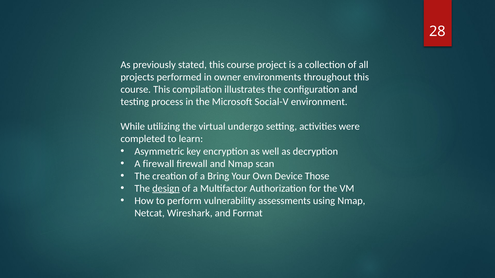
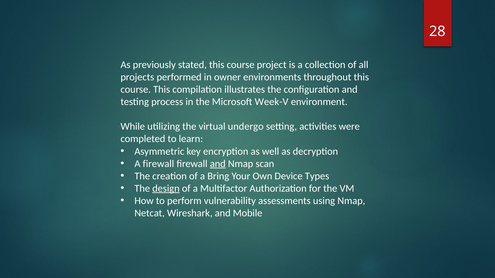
Social-V: Social-V -> Week-V (272, 102)
and underline: none -> present (218, 164)
Those: Those -> Types (317, 176)
Format: Format -> Mobile (248, 213)
